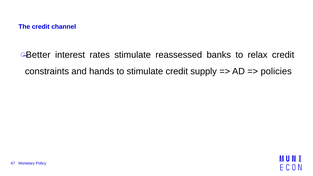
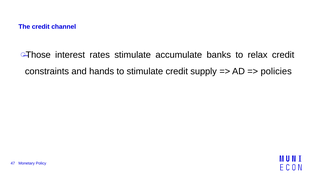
Better: Better -> Those (38, 55)
reassessed: reassessed -> accumulate (179, 55)
